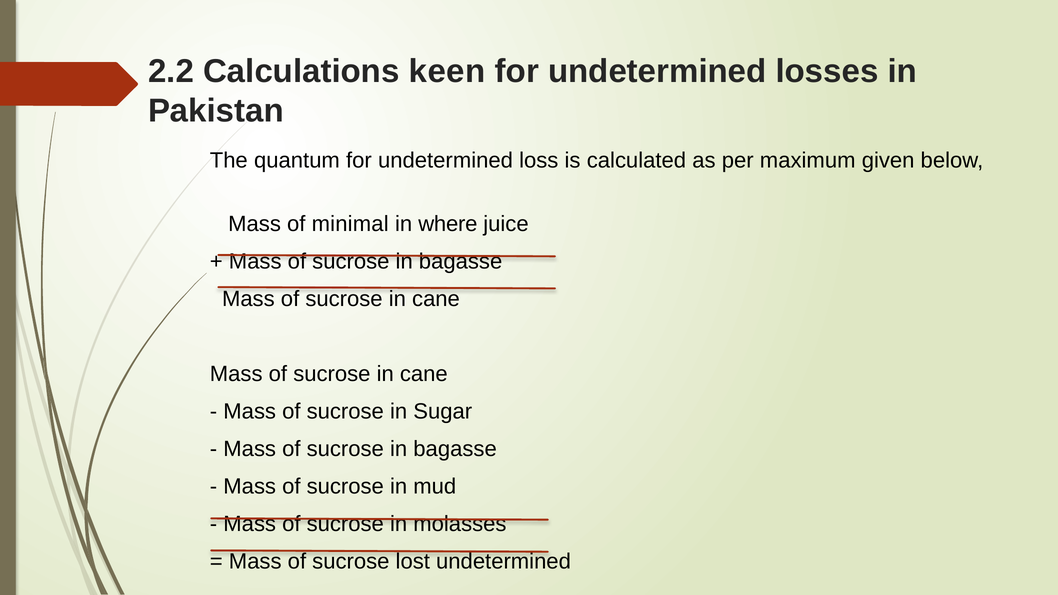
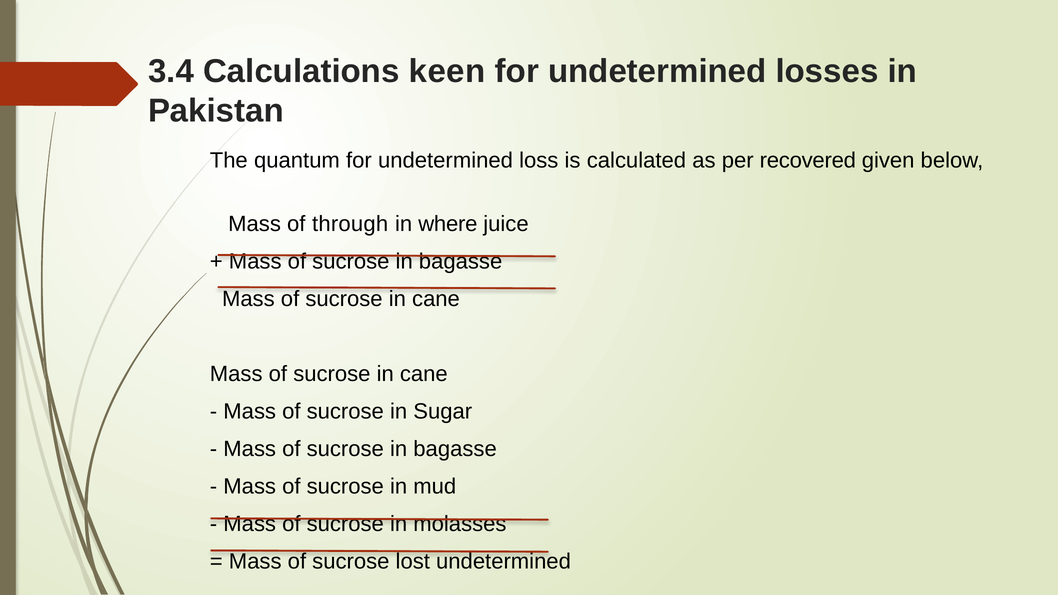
2.2: 2.2 -> 3.4 (171, 71)
maximum: maximum -> recovered (808, 160)
minimal: minimal -> through (350, 224)
